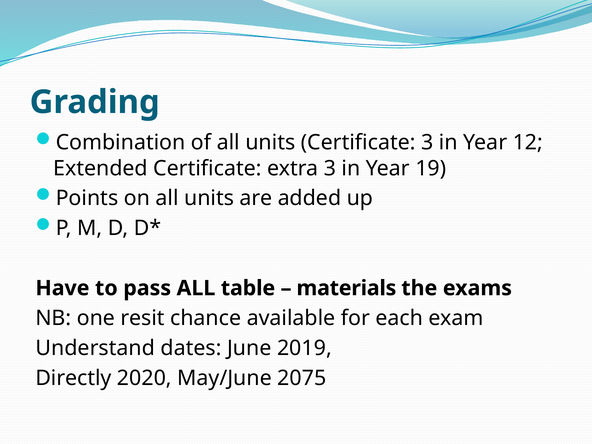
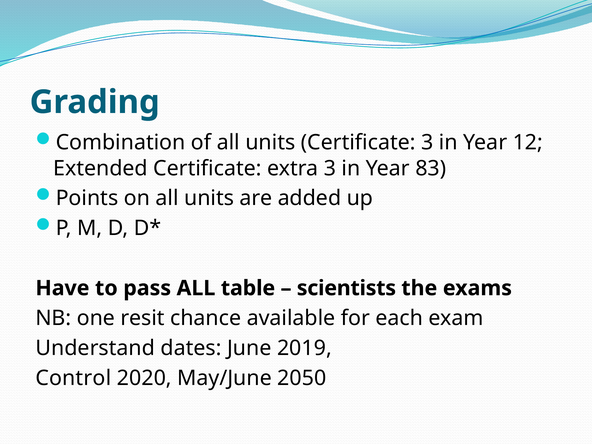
19: 19 -> 83 (431, 168)
materials: materials -> scientists (346, 288)
Directly: Directly -> Control (73, 378)
2075: 2075 -> 2050 (302, 378)
